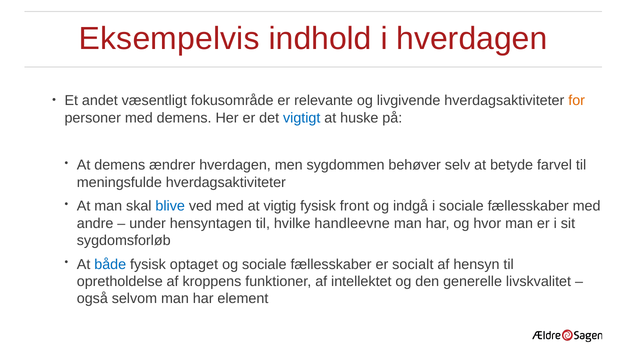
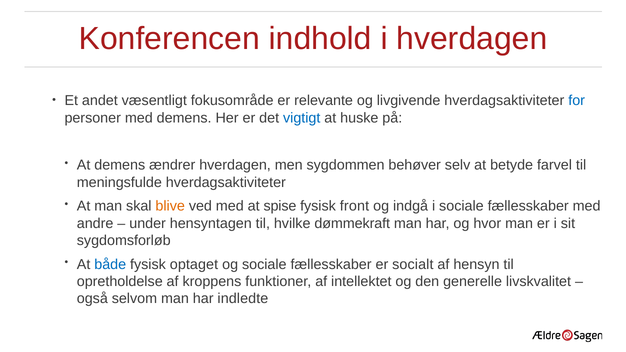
Eksempelvis: Eksempelvis -> Konferencen (169, 39)
for colour: orange -> blue (577, 101)
blive colour: blue -> orange (170, 206)
vigtig: vigtig -> spise (280, 206)
handleevne: handleevne -> dømmekraft (352, 223)
element: element -> indledte (243, 299)
